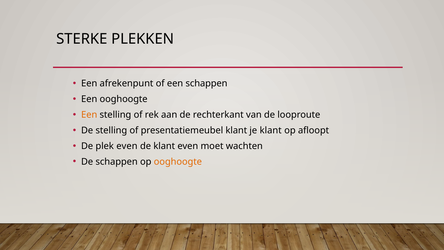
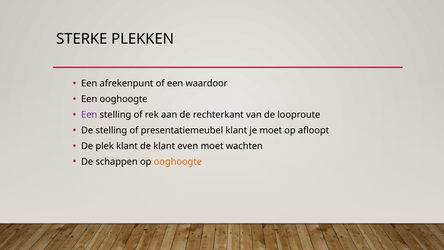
een schappen: schappen -> waardoor (206, 83)
Een colour: orange -> purple (89, 115)
je klant: klant -> moet (271, 130)
plek even: even -> klant (127, 146)
